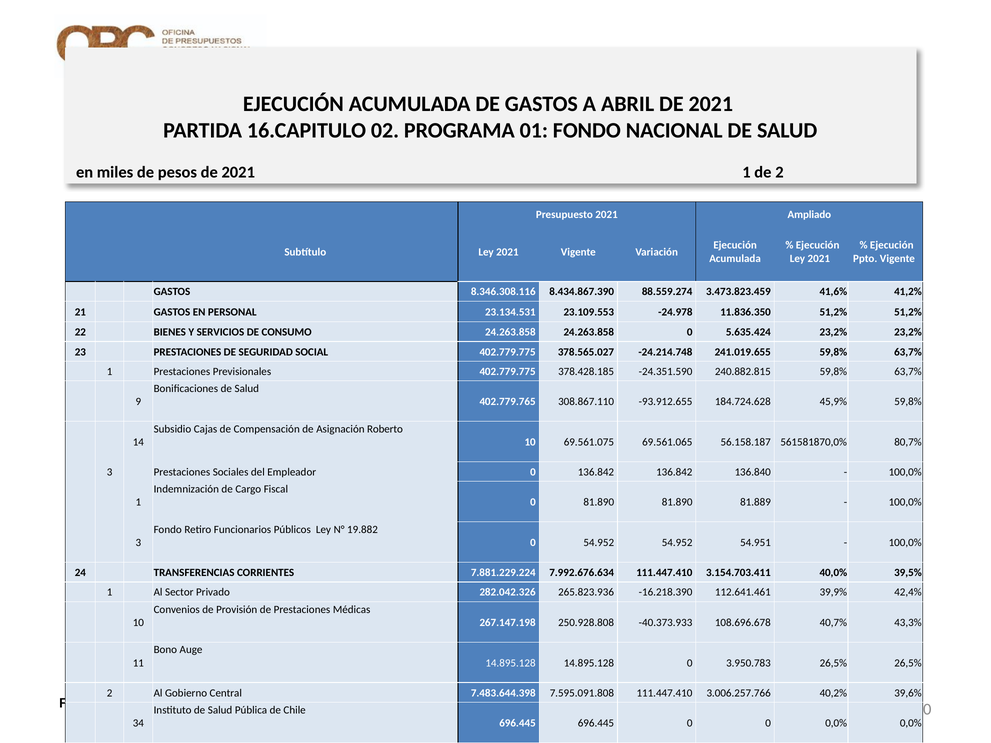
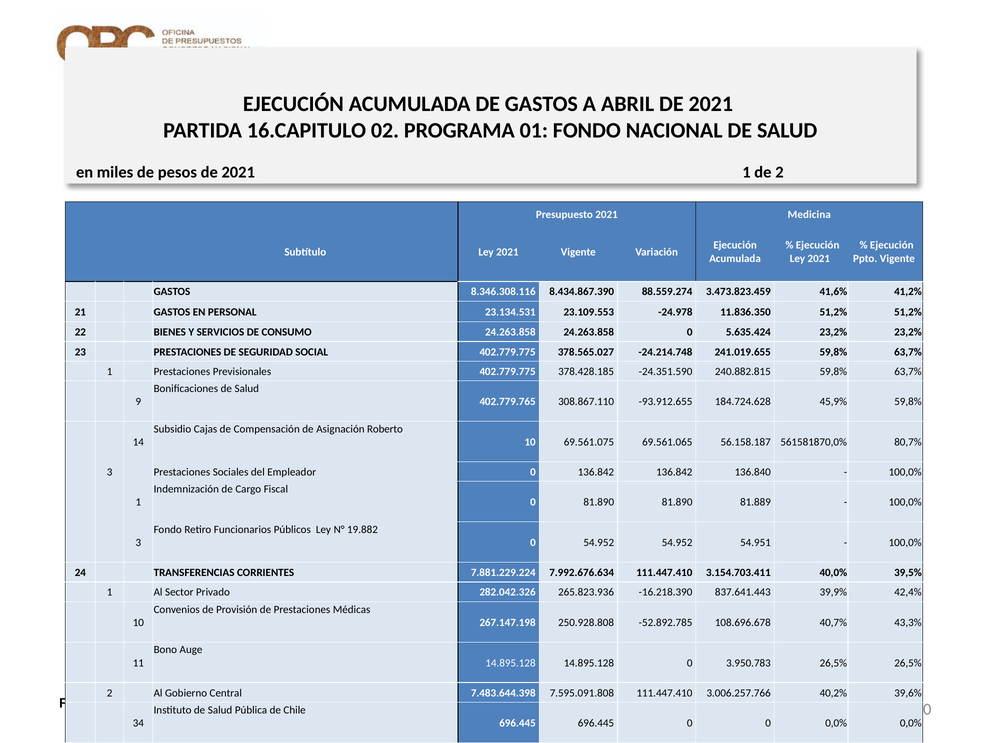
Ampliado: Ampliado -> Medicina (809, 215)
112.641.461: 112.641.461 -> 837.641.443 (743, 593)
-40.373.933: -40.373.933 -> -52.892.785 (666, 623)
